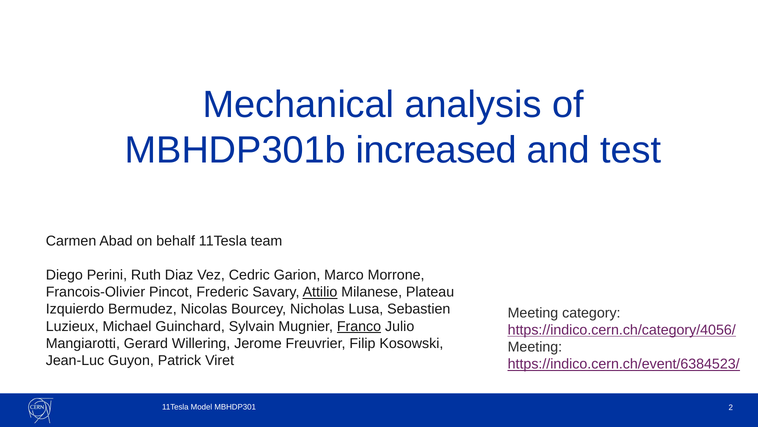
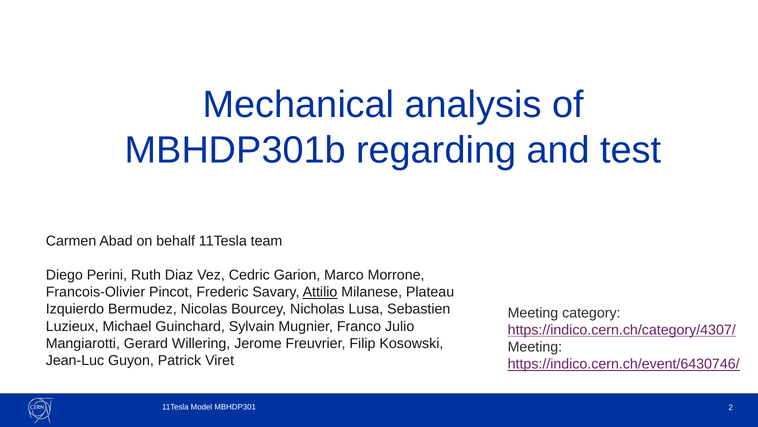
increased: increased -> regarding (436, 150)
Franco underline: present -> none (359, 326)
https://indico.cern.ch/category/4056/: https://indico.cern.ch/category/4056/ -> https://indico.cern.ch/category/4307/ (622, 329)
https://indico.cern.ch/event/6384523/: https://indico.cern.ch/event/6384523/ -> https://indico.cern.ch/event/6430746/ (624, 364)
